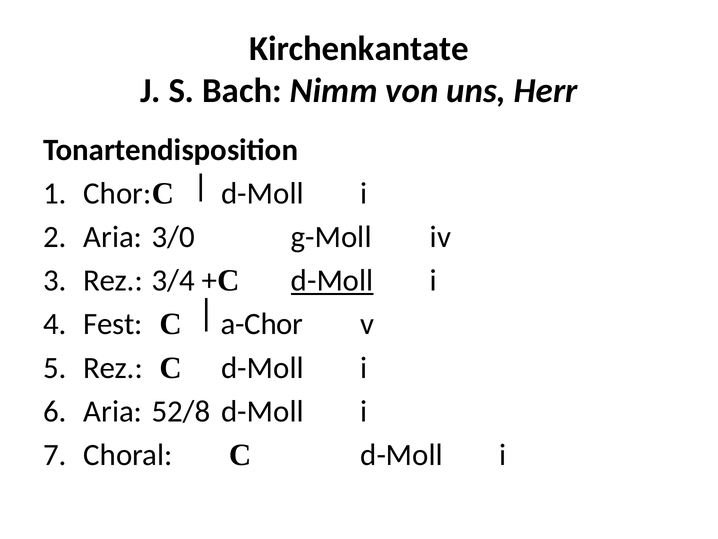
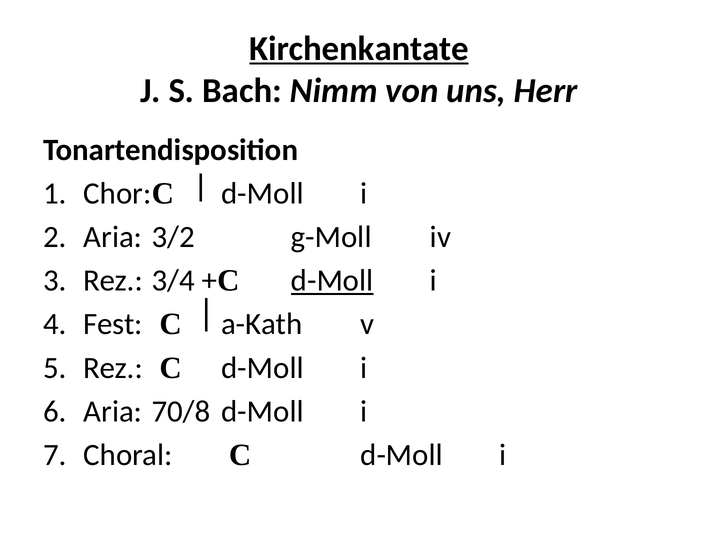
Kirchenkantate underline: none -> present (359, 49)
3/0: 3/0 -> 3/2 (173, 237)
a-Chor: a-Chor -> a-Kath (262, 324)
52/8: 52/8 -> 70/8 (181, 411)
